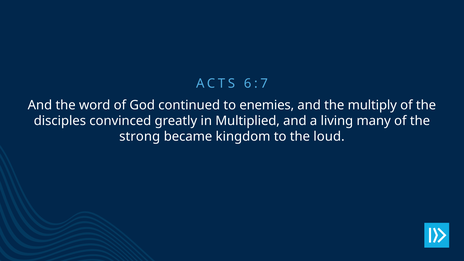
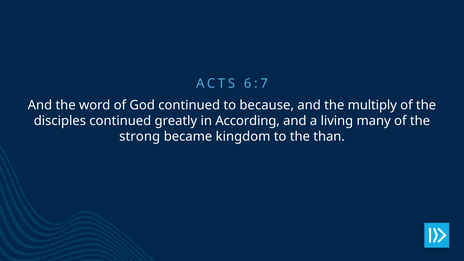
enemies: enemies -> because (267, 105)
disciples convinced: convinced -> continued (120, 121)
Multiplied: Multiplied -> According (248, 121)
loud: loud -> than (329, 136)
